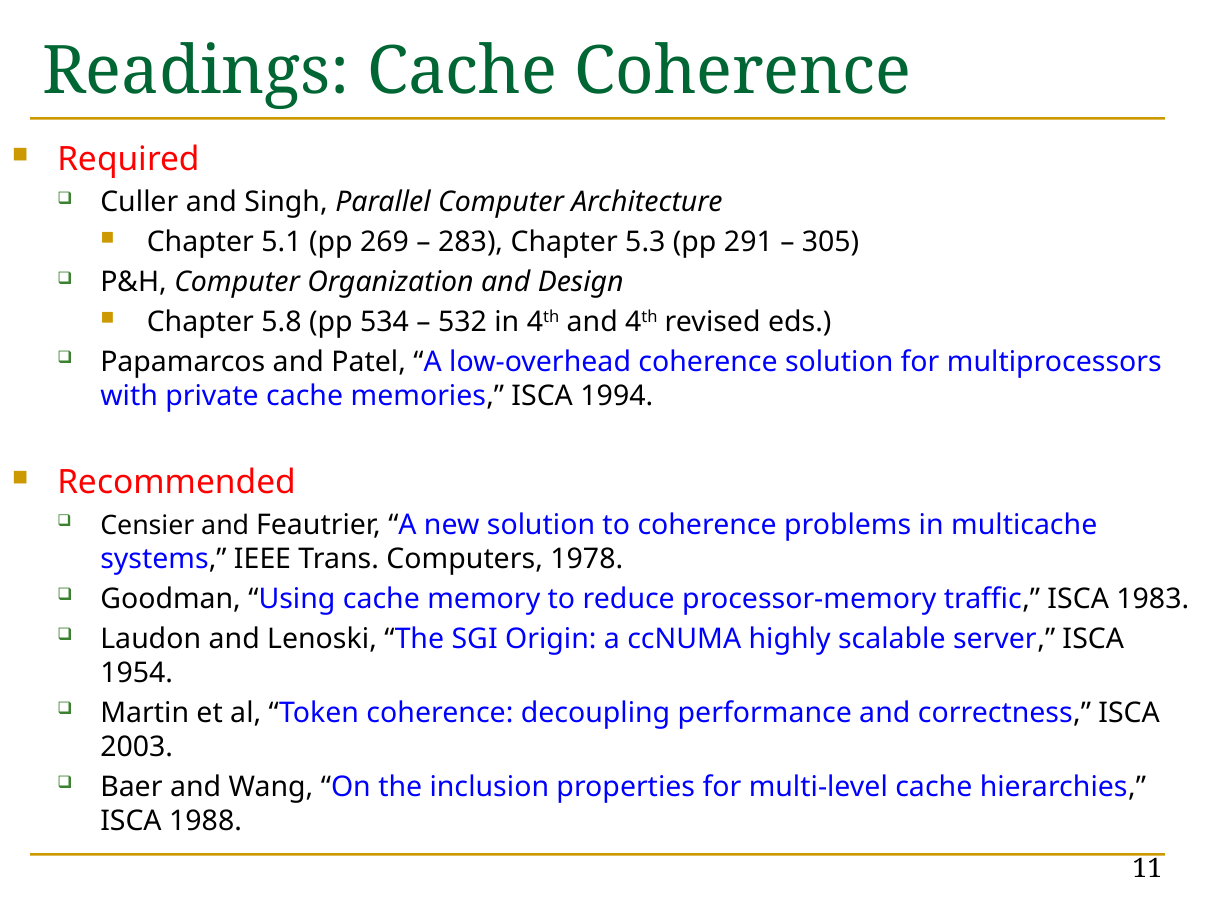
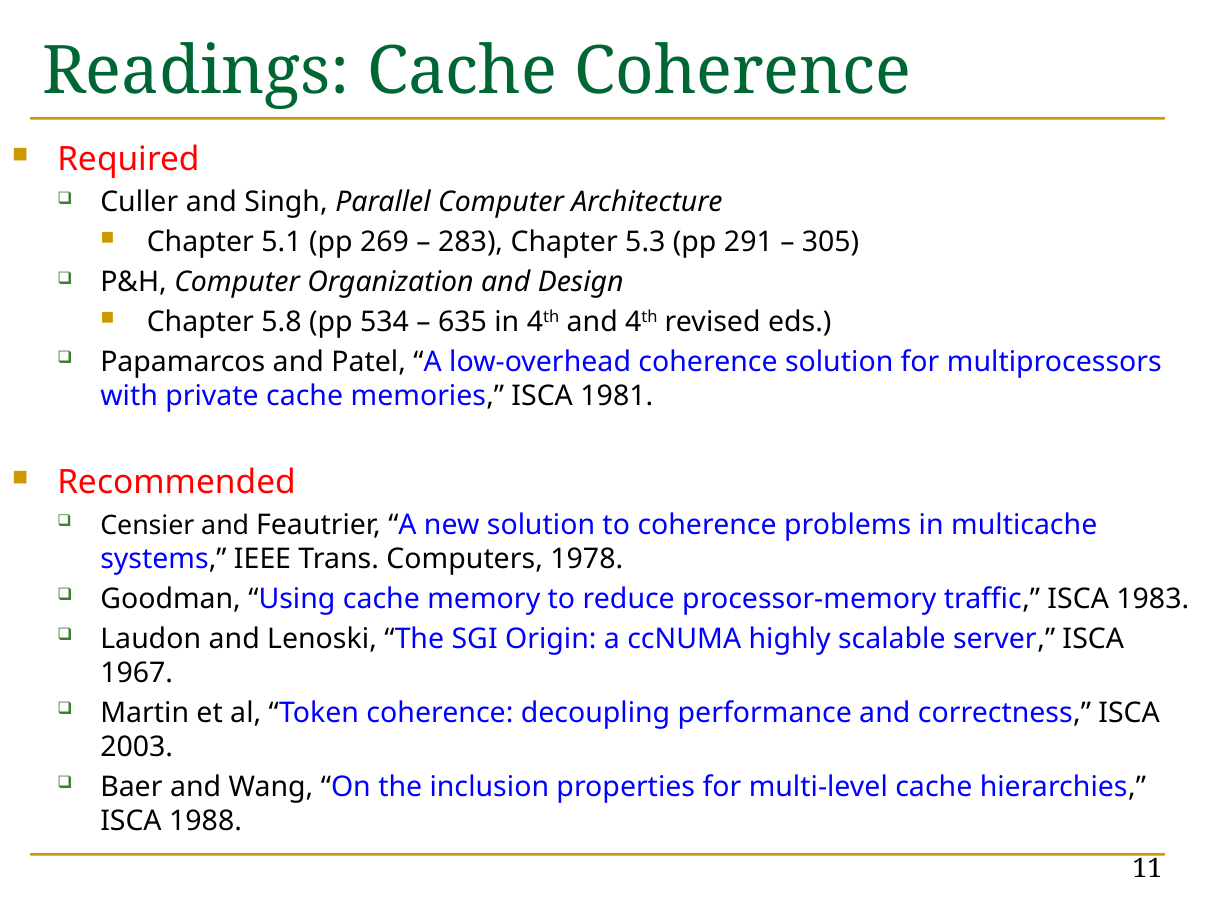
532: 532 -> 635 (462, 322)
1994: 1994 -> 1981 (617, 396)
1954: 1954 -> 1967 (137, 673)
